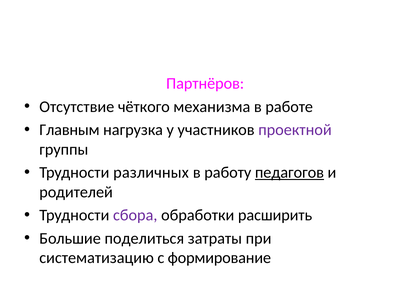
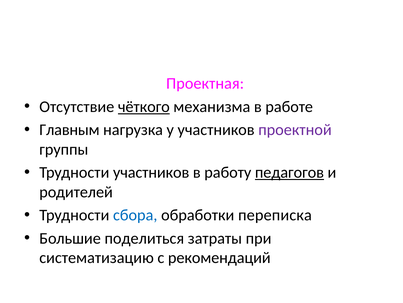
Партнёров: Партнёров -> Проектная (205, 83)
чёткого underline: none -> present (144, 106)
Трудности различных: различных -> участников (151, 172)
сбора colour: purple -> blue (135, 215)
расширить: расширить -> переписка (275, 215)
формирование: формирование -> рекомендаций (219, 257)
